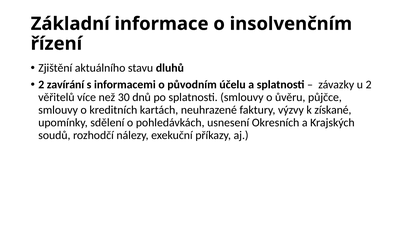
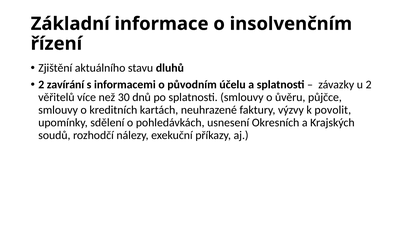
získané: získané -> povolit (333, 110)
